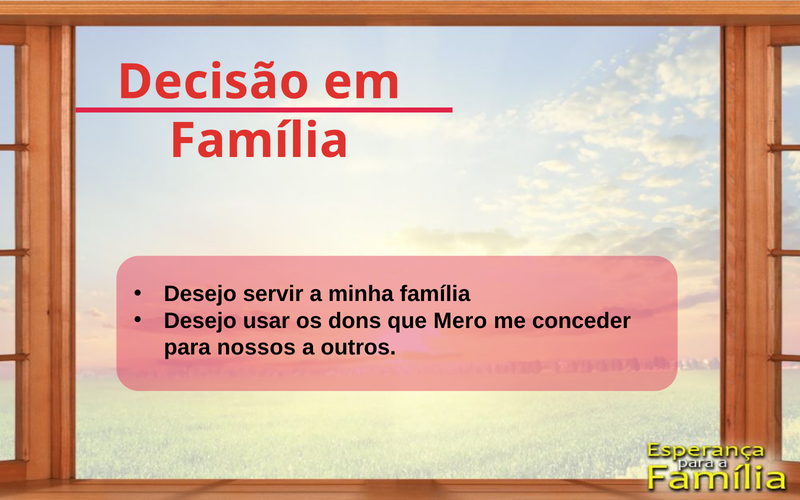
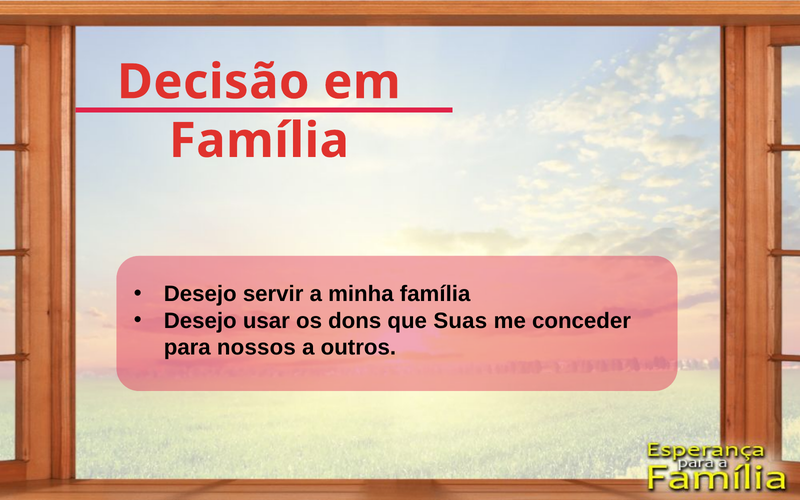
Mero: Mero -> Suas (460, 321)
